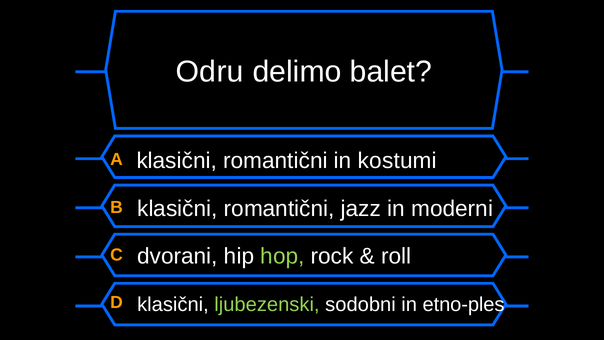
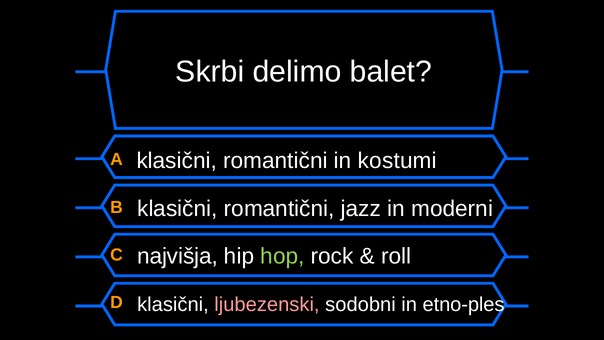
Odru: Odru -> Skrbi (210, 72)
dvorani: dvorani -> najvišja (177, 256)
ljubezenski colour: light green -> pink (267, 304)
